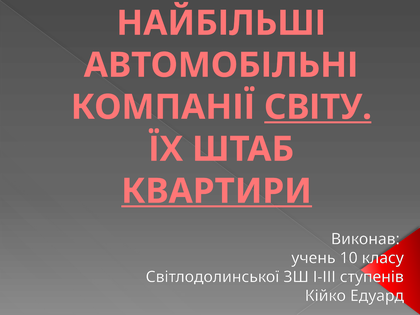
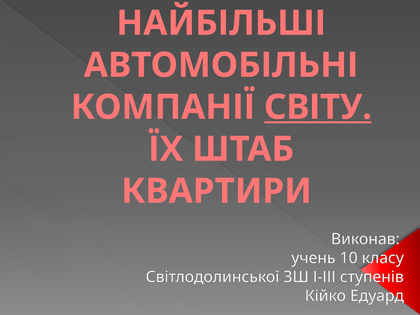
КВАРТИРИ underline: present -> none (217, 191)
